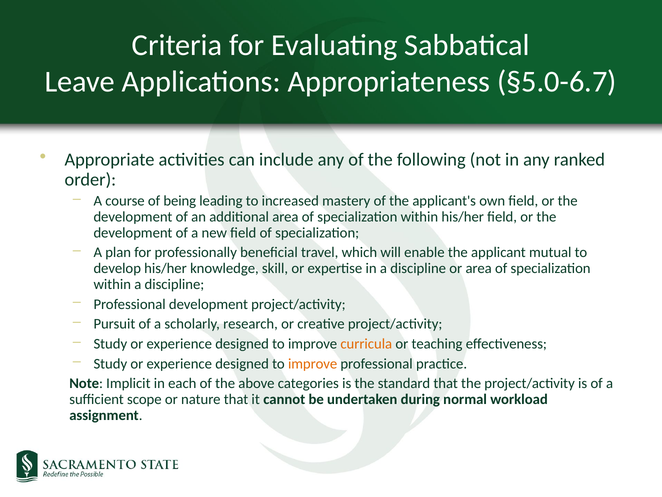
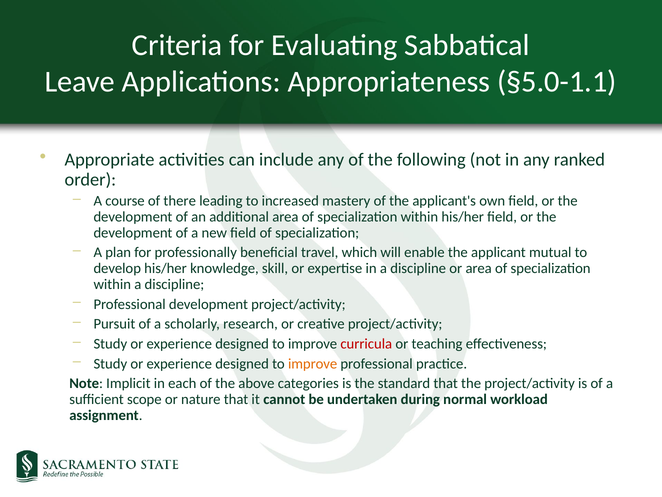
§5.0-6.7: §5.0-6.7 -> §5.0-1.1 (557, 82)
being: being -> there (180, 201)
curricula colour: orange -> red (366, 344)
